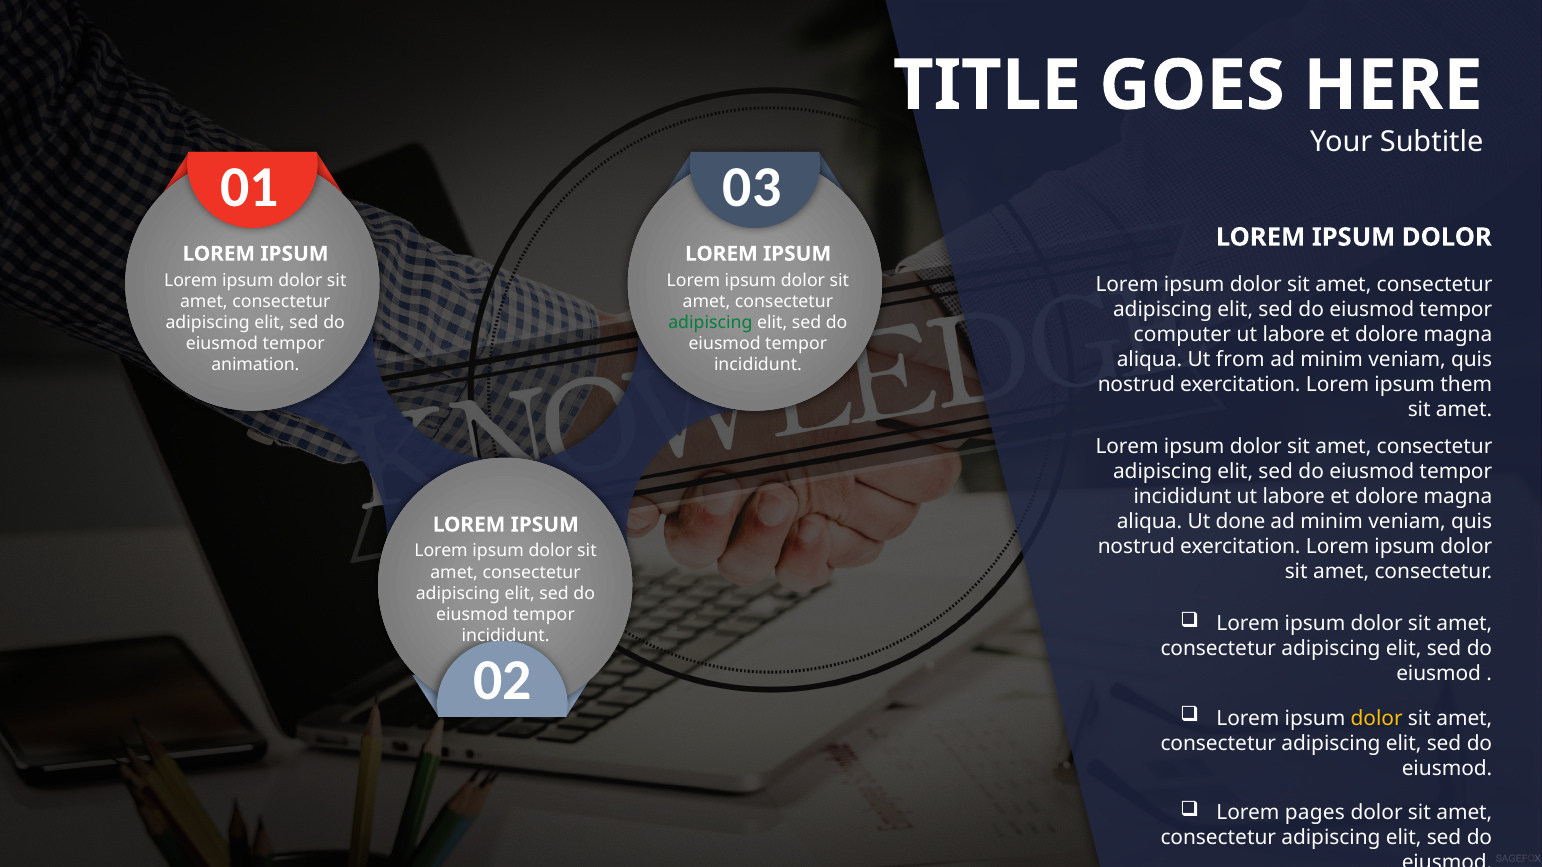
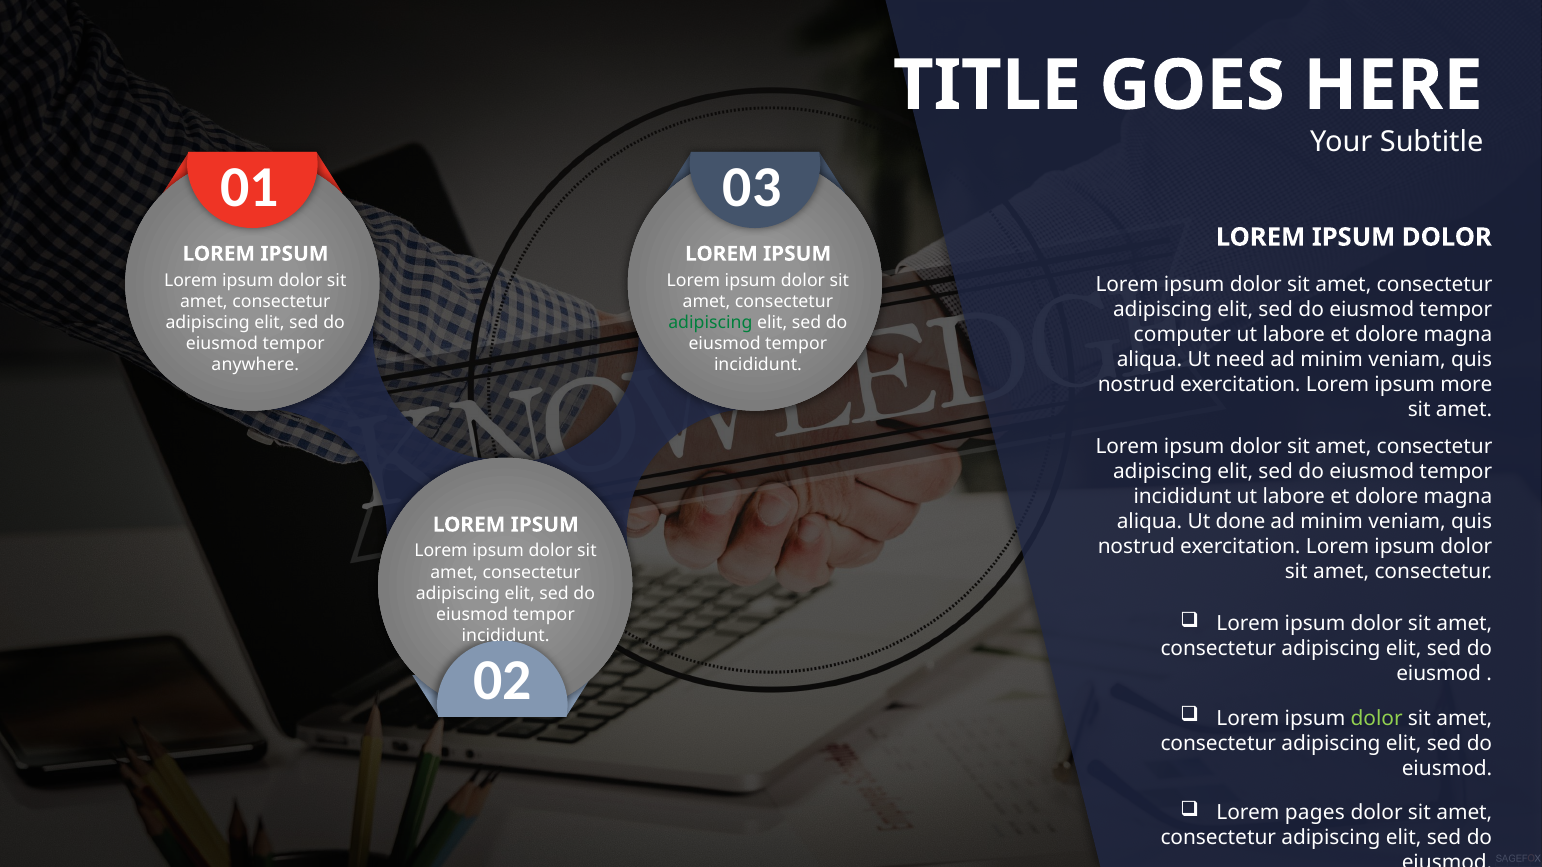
from: from -> need (1240, 359)
animation: animation -> anywhere (255, 365)
them: them -> more (1466, 385)
dolor colour: yellow -> light green (1377, 718)
